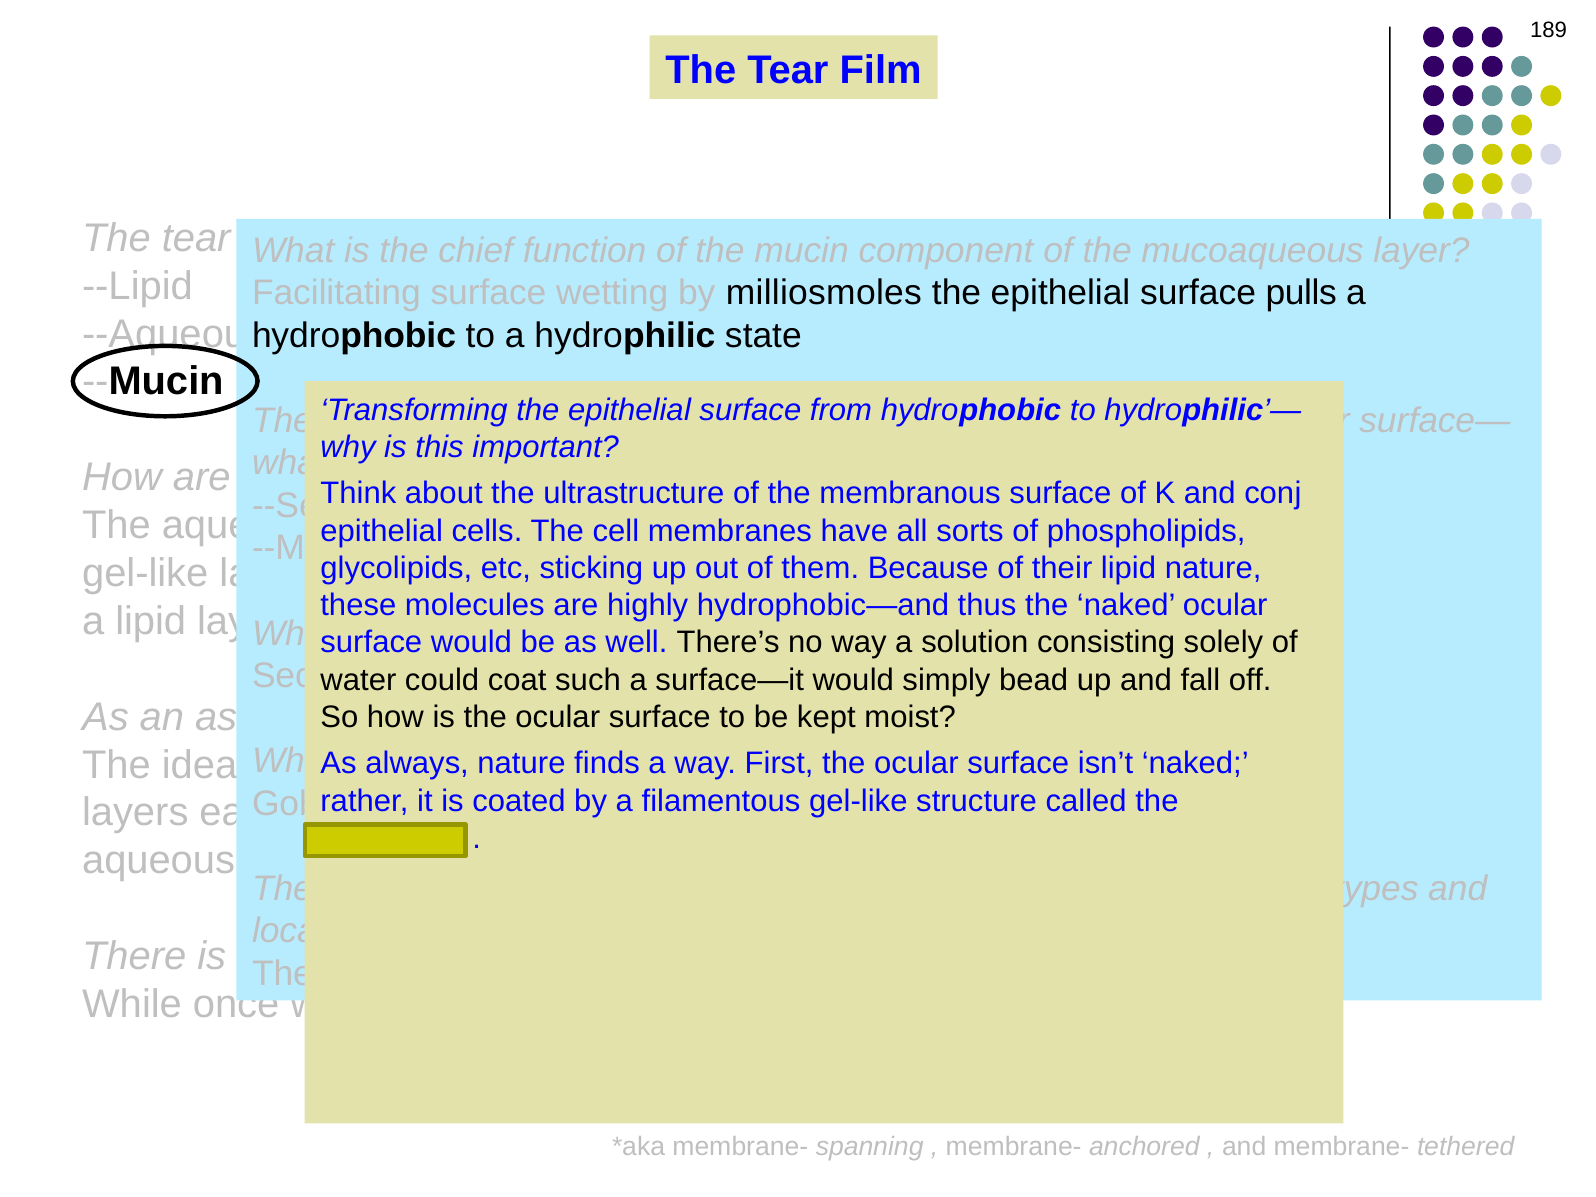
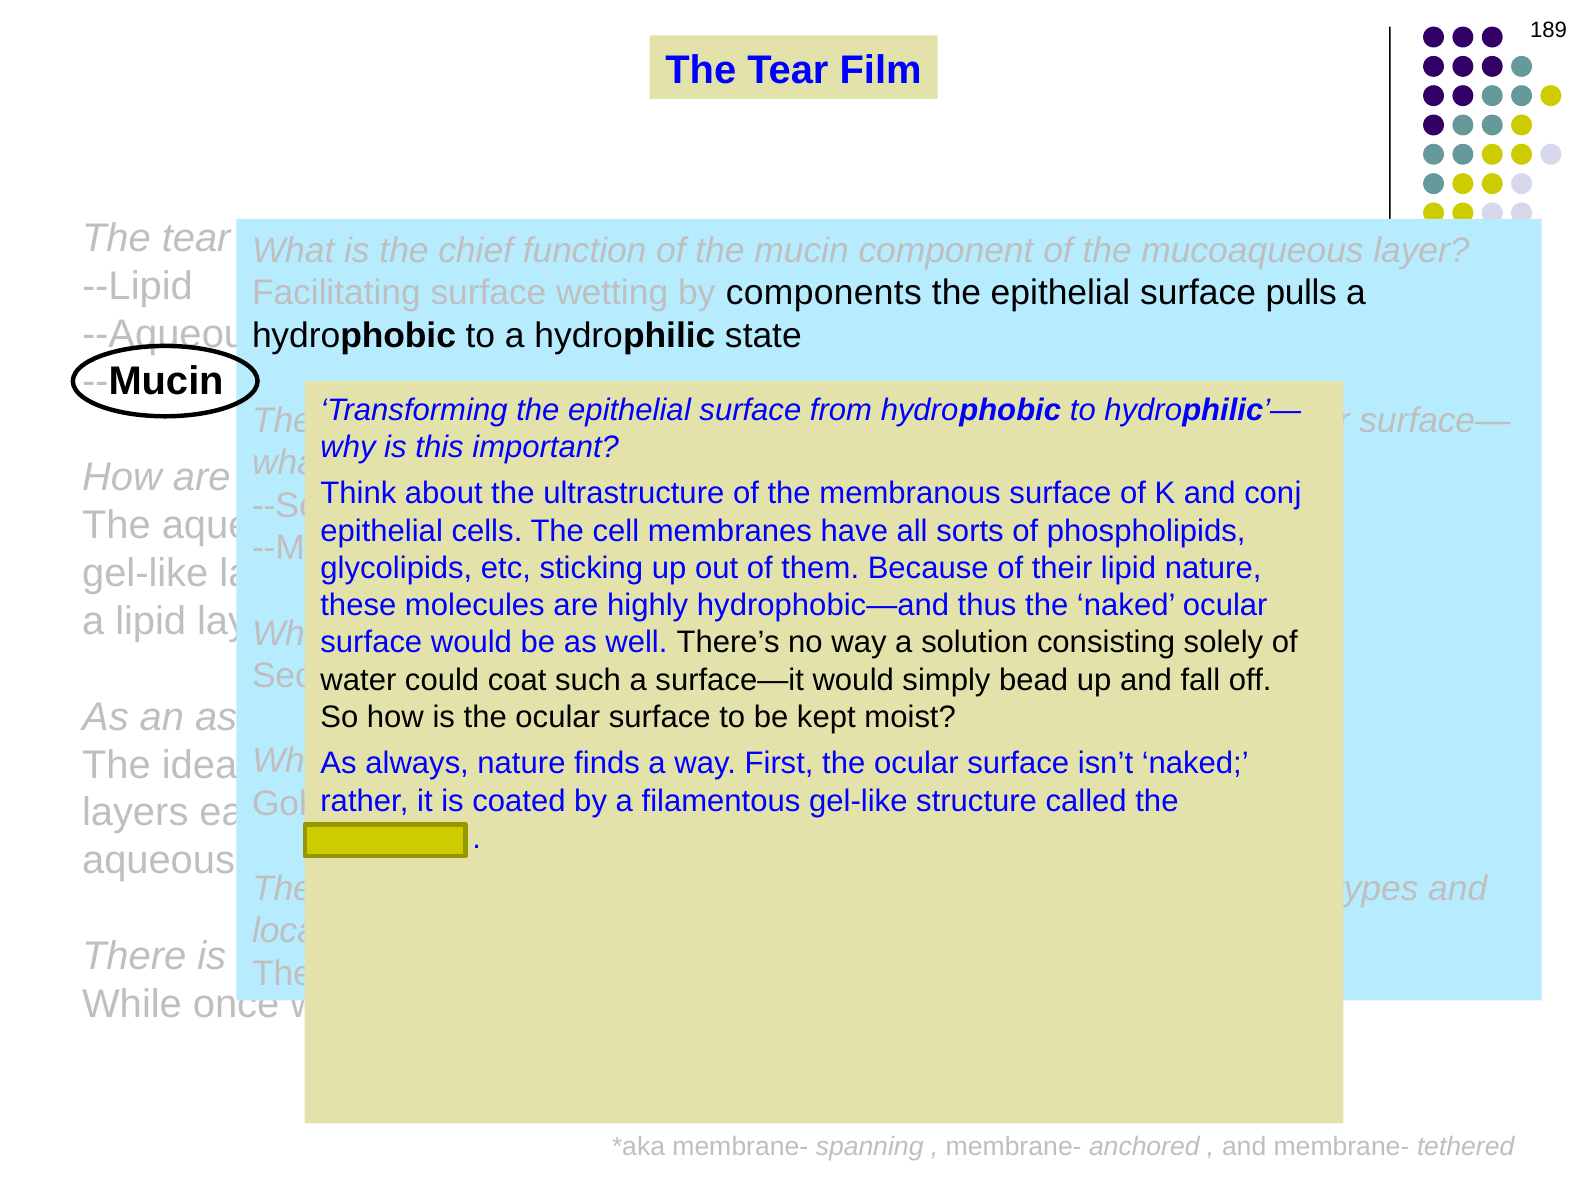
by milliosmoles: milliosmoles -> components (824, 293)
